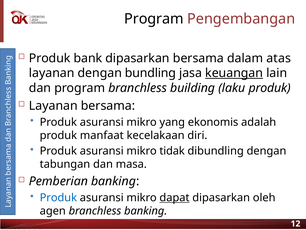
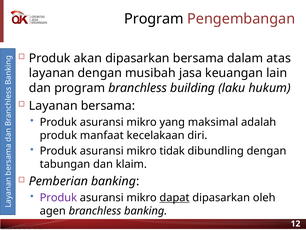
bank: bank -> akan (88, 58)
bundling: bundling -> musibah (150, 73)
keuangan underline: present -> none (234, 73)
laku produk: produk -> hukum (270, 88)
ekonomis: ekonomis -> maksimal (213, 122)
masa: masa -> klaim (131, 164)
Produk colour: blue -> purple (58, 197)
